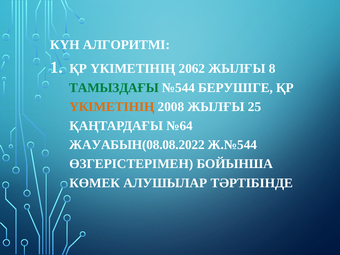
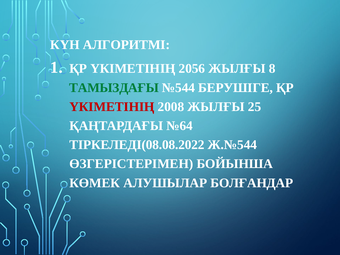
2062: 2062 -> 2056 (192, 69)
ҮКІМЕТІНІҢ colour: orange -> red (112, 107)
ЖАУАБЫН(08.08.2022: ЖАУАБЫН(08.08.2022 -> ТІРКЕЛЕДІ(08.08.2022 (137, 145)
ТӘРТІБІНДЕ: ТӘРТІБІНДЕ -> БОЛҒАНДАР (252, 183)
